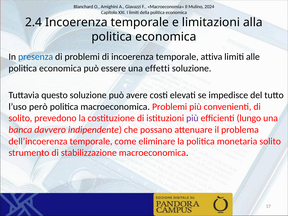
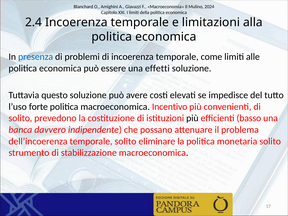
attiva: attiva -> come (211, 57)
però: però -> forte (38, 107)
macroeconomica Problemi: Problemi -> Incentivo (170, 107)
più colour: purple -> black (192, 118)
lungo: lungo -> basso (249, 118)
temporale come: come -> solito (125, 141)
